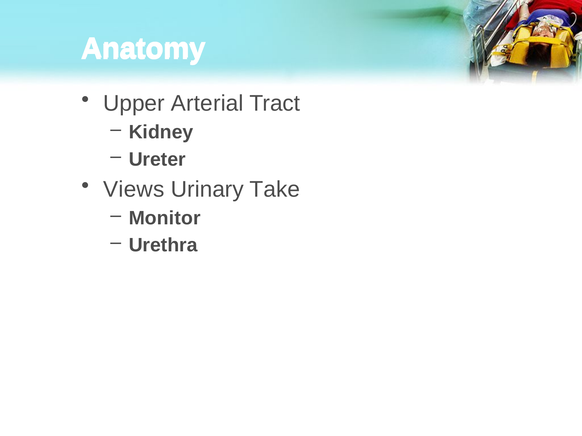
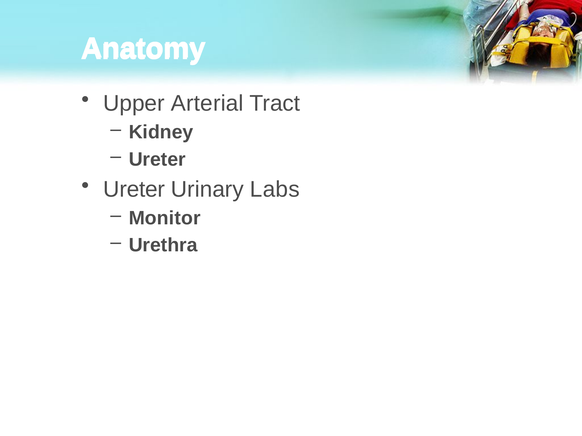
Views: Views -> Ureter (134, 189)
Take: Take -> Labs (275, 189)
